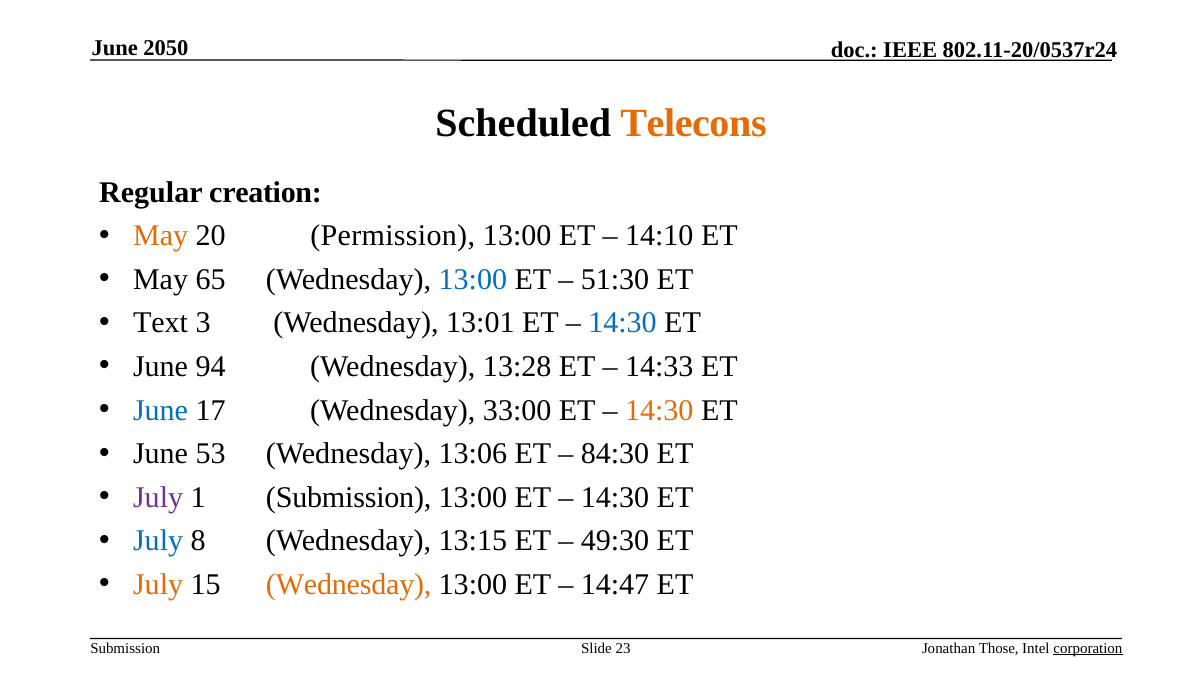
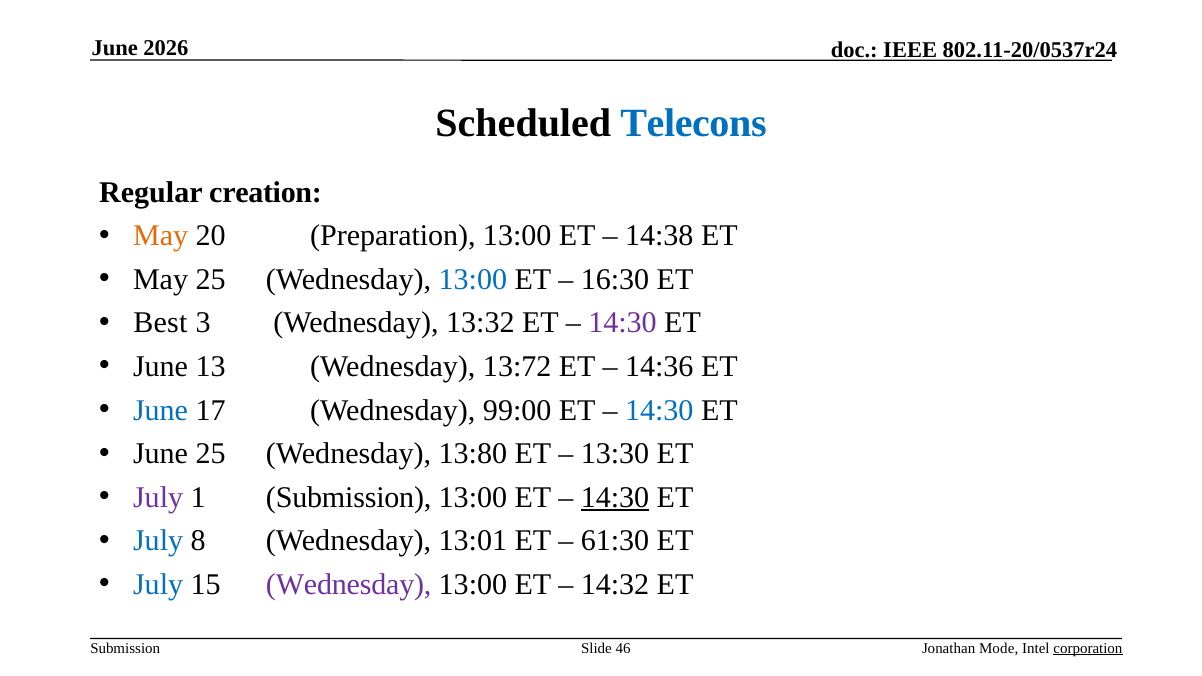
2050: 2050 -> 2026 (166, 48)
Telecons colour: orange -> blue (694, 123)
Permission: Permission -> Preparation (393, 236)
14:10: 14:10 -> 14:38 (659, 236)
May 65: 65 -> 25 (211, 280)
51:30: 51:30 -> 16:30 (615, 280)
Text: Text -> Best (160, 323)
13:01: 13:01 -> 13:32 (480, 323)
14:30 colour: blue -> purple (623, 323)
94: 94 -> 13 (211, 367)
13:28: 13:28 -> 13:72 (517, 367)
14:33: 14:33 -> 14:36 (659, 367)
33:00: 33:00 -> 99:00 (517, 410)
14:30 colour: orange -> blue (659, 410)
June 53: 53 -> 25 (211, 454)
13:06: 13:06 -> 13:80 (473, 454)
84:30: 84:30 -> 13:30 (615, 454)
14:30 underline: none -> present (615, 497)
13:15: 13:15 -> 13:01 (473, 541)
49:30: 49:30 -> 61:30 (615, 541)
July colour: orange -> blue (158, 585)
Wednesday colour: orange -> purple (349, 585)
14:47: 14:47 -> 14:32 (615, 585)
23: 23 -> 46 (623, 648)
Those: Those -> Mode (999, 648)
